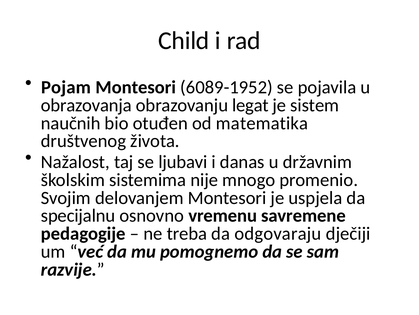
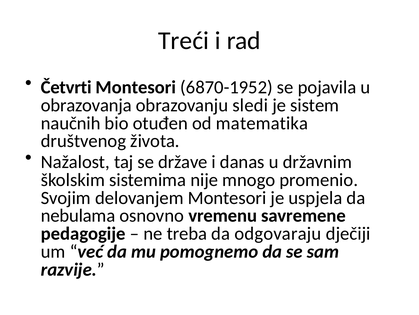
Child: Child -> Treći (184, 41)
Pojam: Pojam -> Četvrti (66, 87)
6089-1952: 6089-1952 -> 6870-1952 (227, 87)
legat: legat -> sledi (250, 105)
ljubavi: ljubavi -> države (183, 162)
specijalnu: specijalnu -> nebulama (78, 215)
